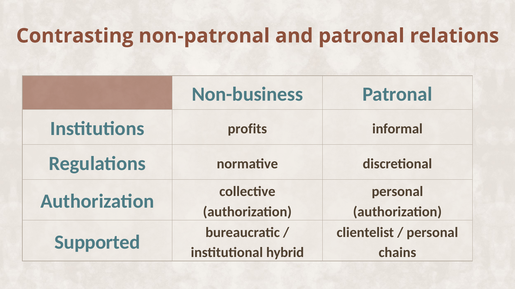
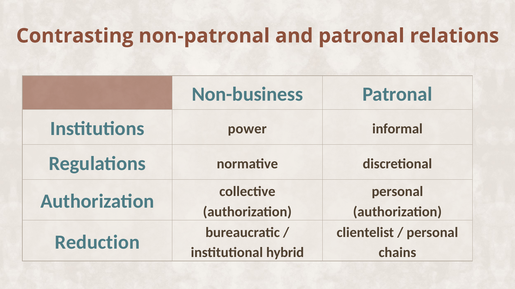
profits: profits -> power (247, 129)
Supported: Supported -> Reduction (97, 243)
